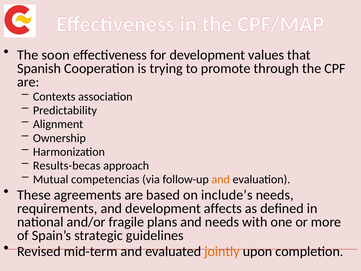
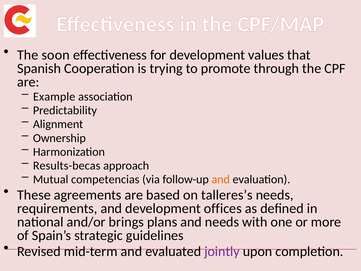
Contexts: Contexts -> Example (54, 96)
include’s: include’s -> talleres’s (227, 195)
affects: affects -> offices (223, 208)
fragile: fragile -> brings (126, 222)
jointly colour: orange -> purple (222, 251)
